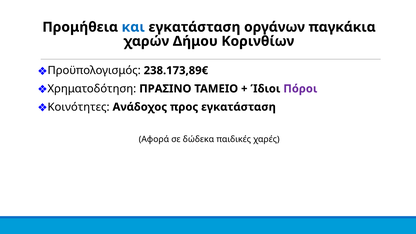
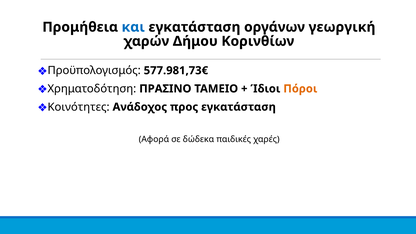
παγκάκια: παγκάκια -> γεωργική (342, 27)
238.173,89€: 238.173,89€ -> 577.981,73€ (176, 71)
Πόροι colour: purple -> orange (300, 89)
